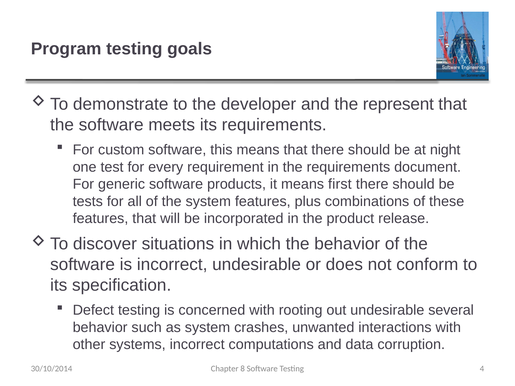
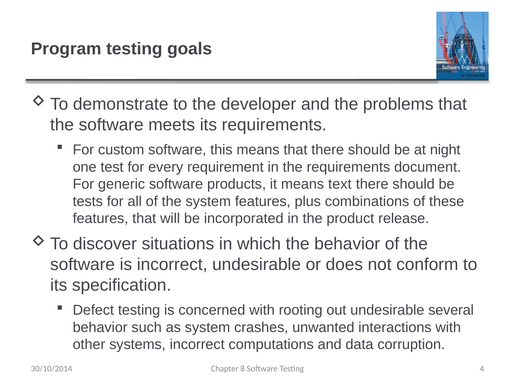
represent: represent -> problems (398, 104)
first: first -> text (340, 184)
